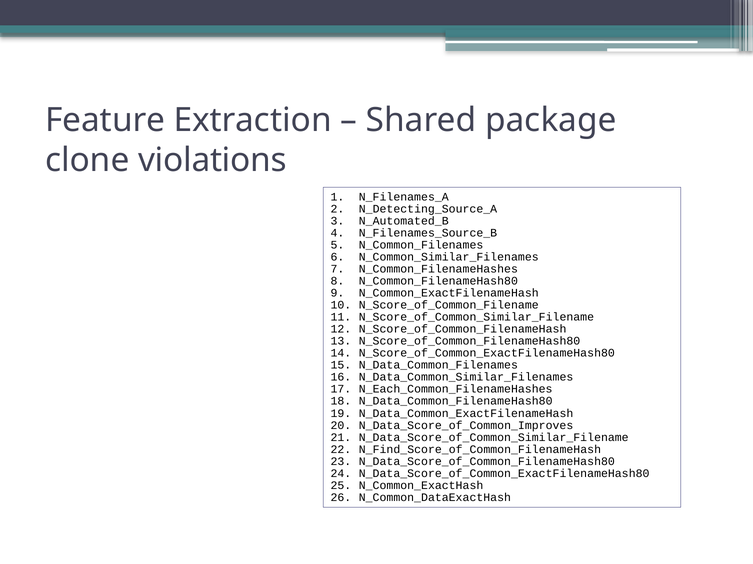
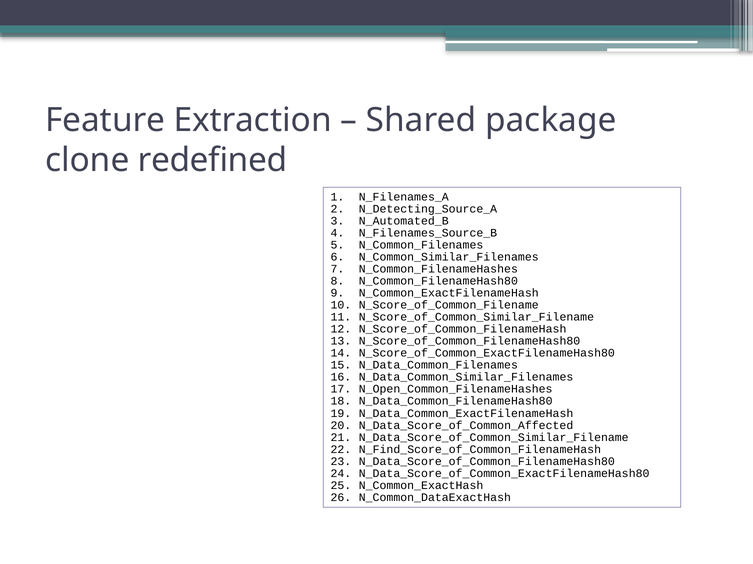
violations: violations -> redefined (213, 160)
N_Each_Common_FilenameHashes: N_Each_Common_FilenameHashes -> N_Open_Common_FilenameHashes (456, 390)
N_Data_Score_of_Common_Improves: N_Data_Score_of_Common_Improves -> N_Data_Score_of_Common_Affected (466, 426)
